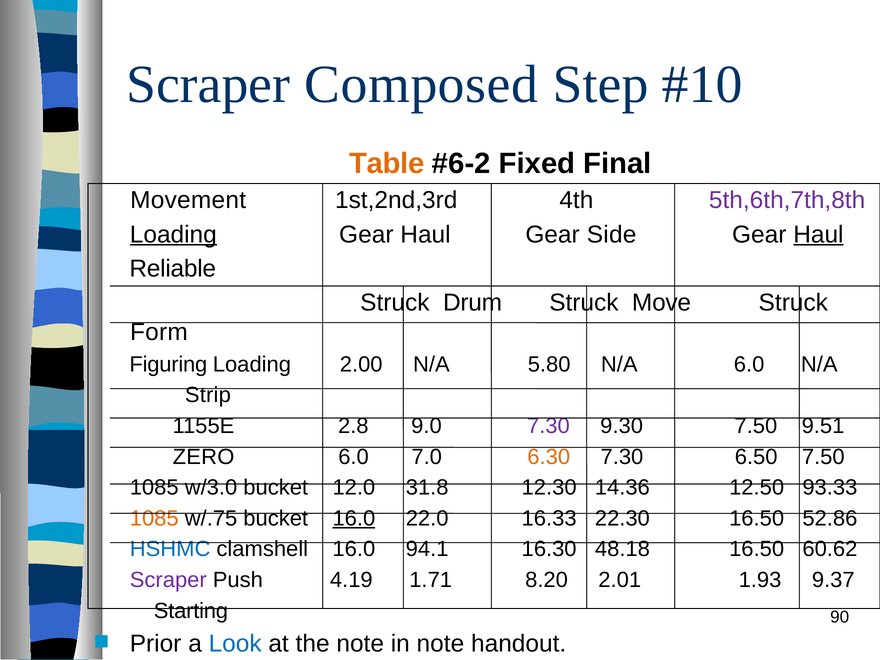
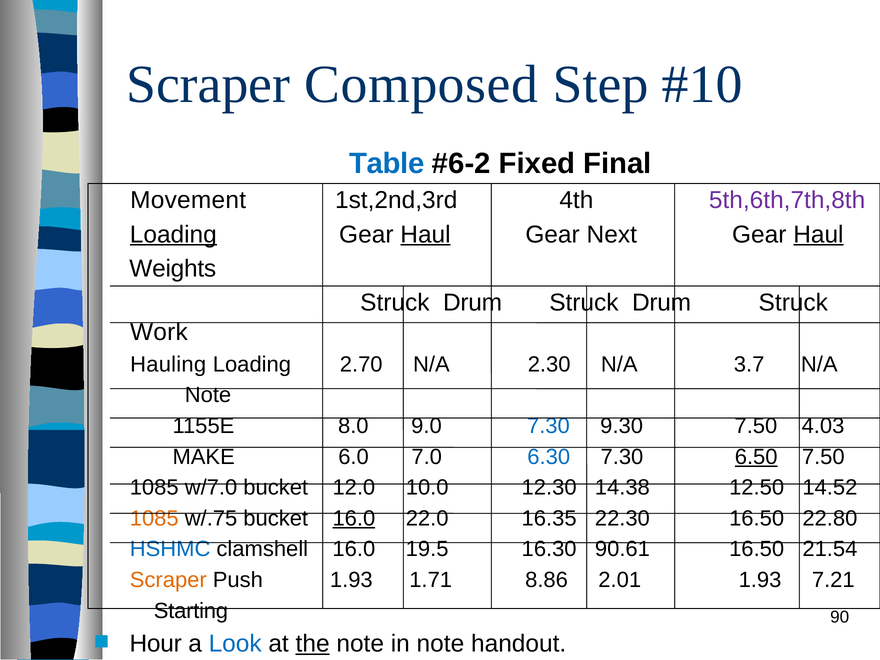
Table colour: orange -> blue (387, 163)
Haul underline: none -> present (425, 234)
Side: Side -> Next (612, 234)
Reliable: Reliable -> Weights (173, 269)
Move: Move -> Drum (662, 303)
Form: Form -> Work (159, 332)
Figuring: Figuring -> Hauling (168, 364)
2.00: 2.00 -> 2.70 (361, 364)
5.80: 5.80 -> 2.30 (549, 364)
N/A 6.0: 6.0 -> 3.7 (749, 364)
Strip: Strip -> Note (208, 395)
2.8: 2.8 -> 8.0 (353, 426)
7.30 colour: purple -> blue (548, 426)
9.51: 9.51 -> 4.03 (823, 426)
ZERO: ZERO -> MAKE (204, 457)
6.30 colour: orange -> blue (549, 457)
6.50 underline: none -> present (756, 457)
w/3.0: w/3.0 -> w/7.0 (211, 488)
31.8: 31.8 -> 10.0 (427, 488)
14.36: 14.36 -> 14.38 (622, 488)
93.33: 93.33 -> 14.52 (830, 488)
16.33: 16.33 -> 16.35 (549, 518)
52.86: 52.86 -> 22.80 (830, 518)
94.1: 94.1 -> 19.5 (427, 549)
48.18: 48.18 -> 90.61 (622, 549)
60.62: 60.62 -> 21.54 (830, 549)
Scraper colour: purple -> orange (168, 580)
Push 4.19: 4.19 -> 1.93 (351, 580)
8.20: 8.20 -> 8.86 (547, 580)
9.37: 9.37 -> 7.21 (833, 580)
Prior: Prior -> Hour (156, 644)
the underline: none -> present (313, 644)
